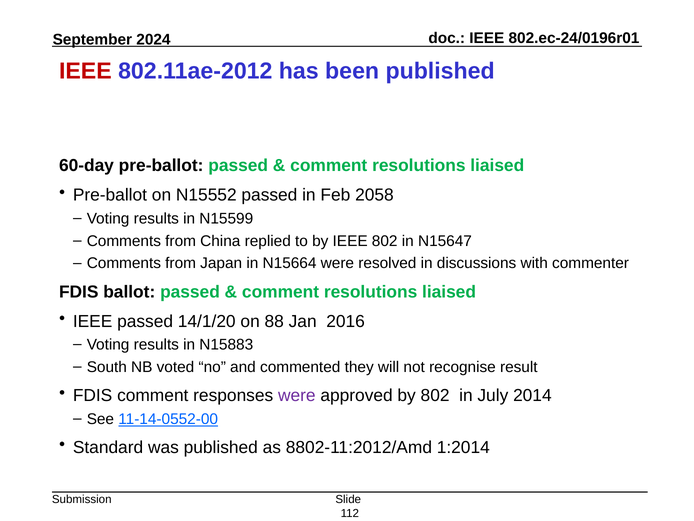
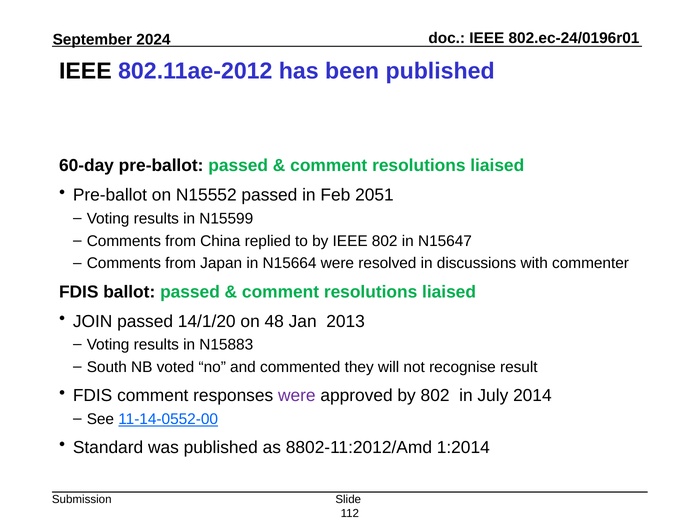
IEEE colour: red -> black (85, 71)
2058: 2058 -> 2051 (374, 195)
IEEE: IEEE -> JOIN (93, 321)
88: 88 -> 48 (274, 321)
2016: 2016 -> 2013 (346, 321)
